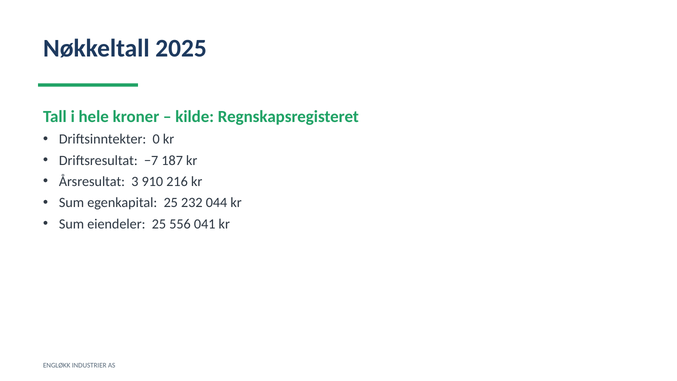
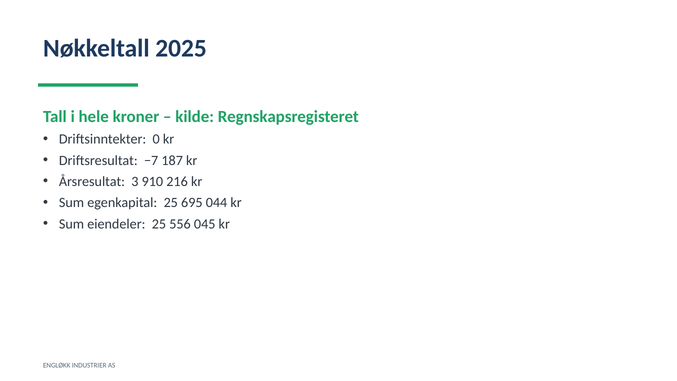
232: 232 -> 695 (192, 203)
041: 041 -> 045 (205, 224)
